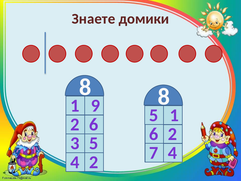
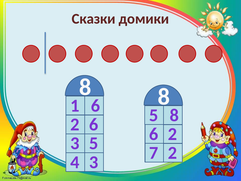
Знаете: Знаете -> Сказки (94, 19)
1 9: 9 -> 6 (96, 106)
5 1: 1 -> 8 (174, 115)
7 4: 4 -> 2 (172, 153)
4 2: 2 -> 3 (94, 162)
